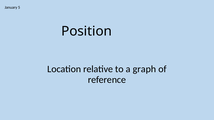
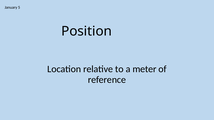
graph: graph -> meter (144, 69)
